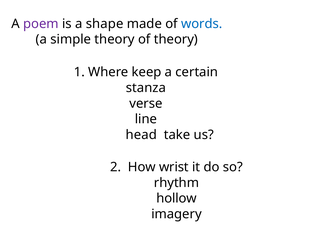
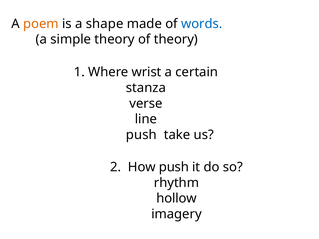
poem colour: purple -> orange (41, 24)
keep: keep -> wrist (147, 72)
head: head -> push (141, 135)
How wrist: wrist -> push (174, 167)
